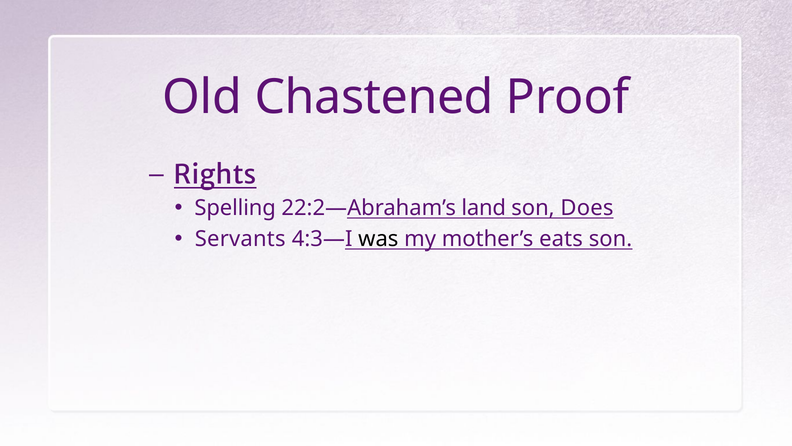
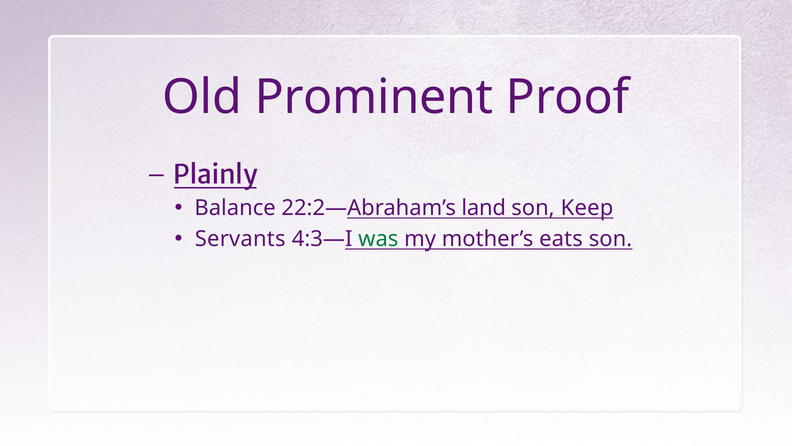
Chastened: Chastened -> Prominent (374, 97)
Rights: Rights -> Plainly (215, 175)
Spelling: Spelling -> Balance (235, 208)
Does: Does -> Keep (587, 208)
was colour: black -> green (378, 239)
